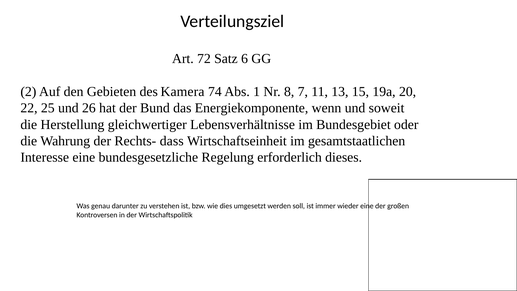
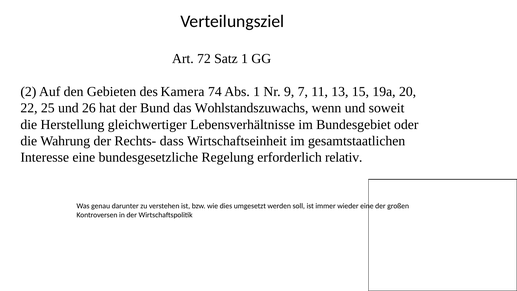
Satz 6: 6 -> 1 (245, 59)
8: 8 -> 9 (289, 92)
Energiekomponente: Energiekomponente -> Wohlstandszuwachs (252, 108)
dieses: dieses -> relativ (344, 157)
